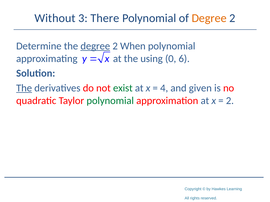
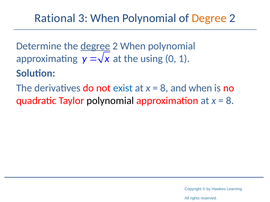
Without: Without -> Rational (55, 18)
3 There: There -> When (105, 18)
6: 6 -> 1 (184, 59)
The underline: present -> none (24, 88)
exist colour: green -> blue (123, 88)
4: 4 -> 8 (164, 88)
and given: given -> when (200, 88)
polynomial colour: green -> black (110, 101)
2: 2 -> 8 (230, 101)
